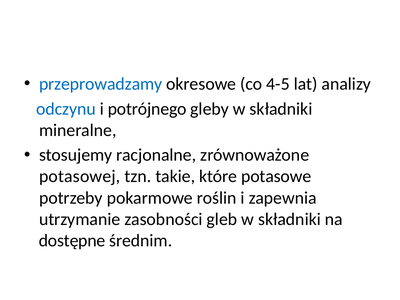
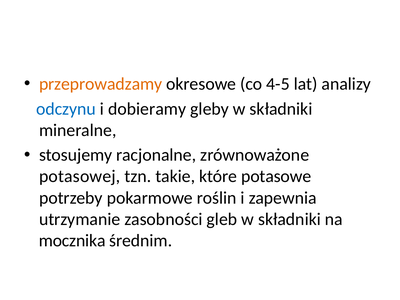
przeprowadzamy colour: blue -> orange (101, 84)
potrójnego: potrójnego -> dobieramy (147, 109)
dostępne: dostępne -> mocznika (72, 241)
